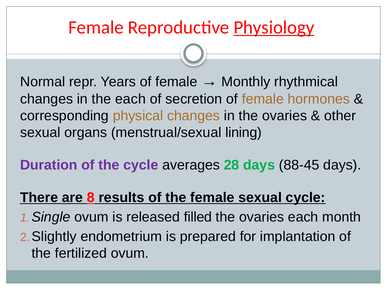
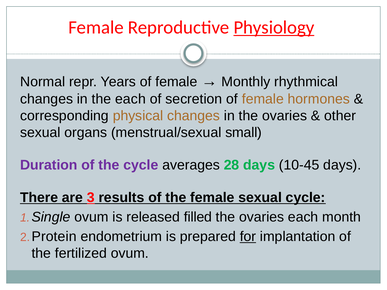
lining: lining -> small (244, 133)
88-45: 88-45 -> 10-45 (299, 165)
8: 8 -> 3 (91, 198)
Slightly: Slightly -> Protein (54, 237)
for underline: none -> present (248, 237)
